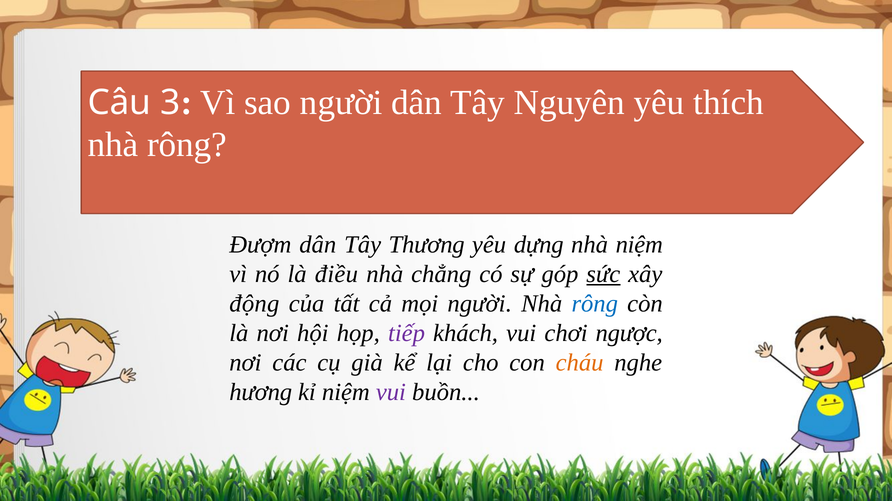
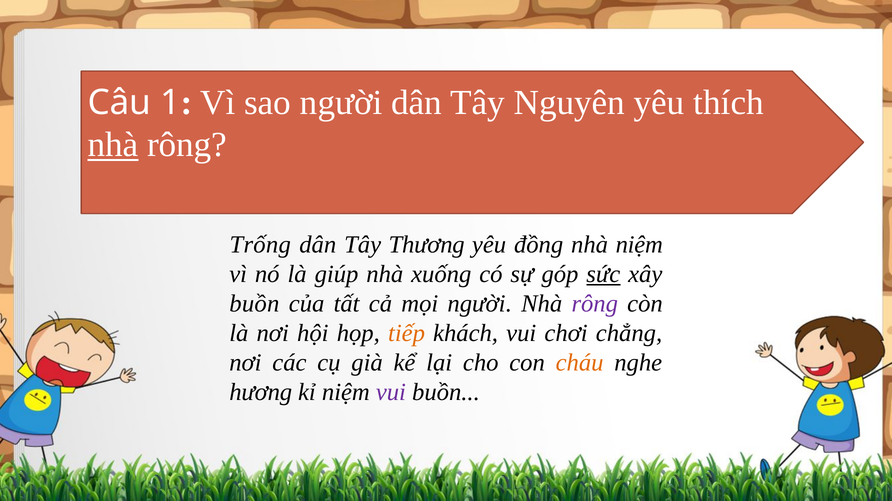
3: 3 -> 1 (170, 103)
nhà underline: none -> present (113, 145)
Đượm: Đượm -> Trống (260, 245)
dựng: dựng -> đồng (539, 245)
điều: điều -> giúp (337, 274)
chẳng: chẳng -> xuống (441, 274)
động: động -> buồn (254, 304)
rông colour: blue -> purple (595, 304)
tiếp colour: purple -> orange (407, 334)
ngược: ngược -> chẳng (629, 334)
